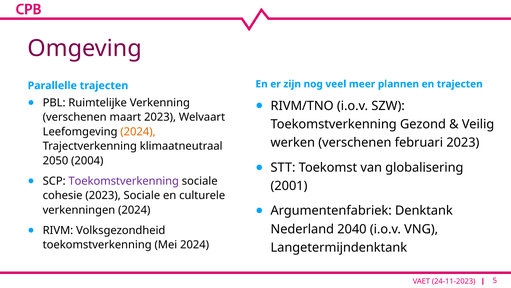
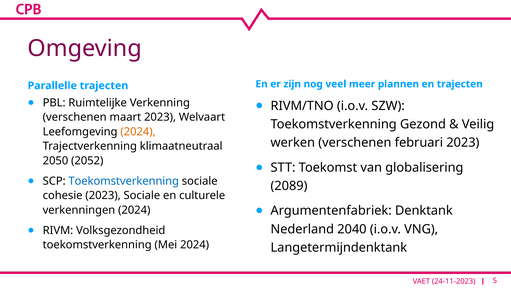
2004: 2004 -> 2052 (87, 160)
Toekomstverkenning colour: purple -> blue (124, 181)
2001: 2001 -> 2089 (289, 186)
